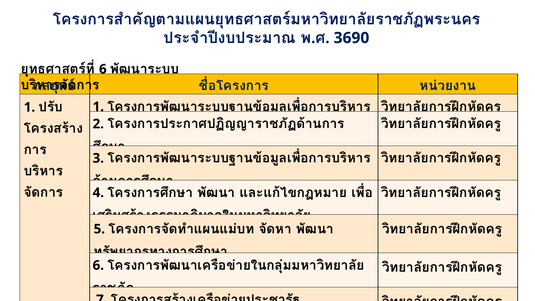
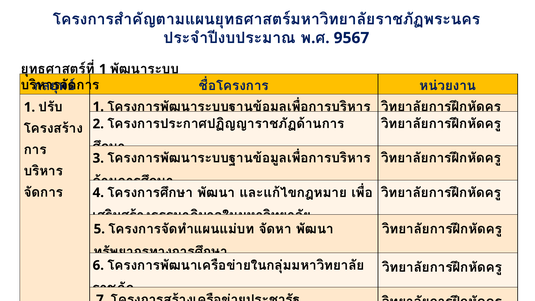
3690: 3690 -> 9567 (351, 38)
6: 6 -> 1 (103, 69)
